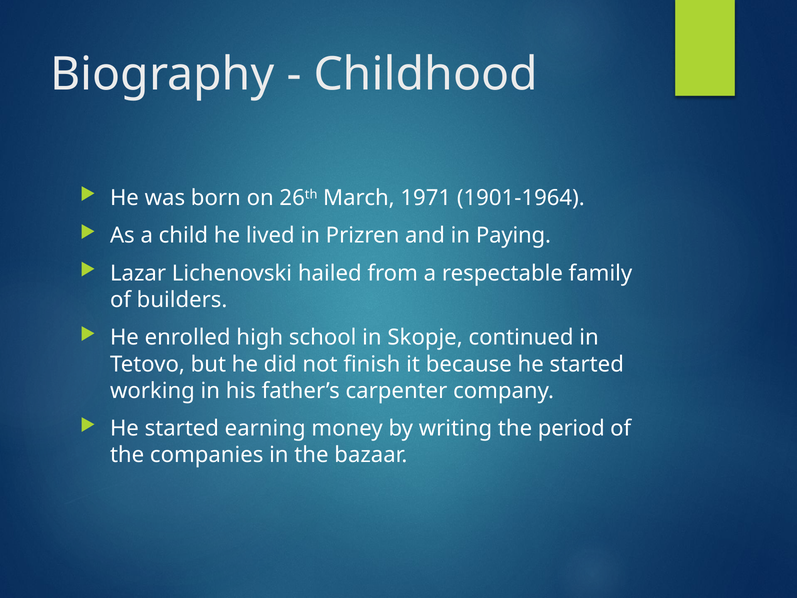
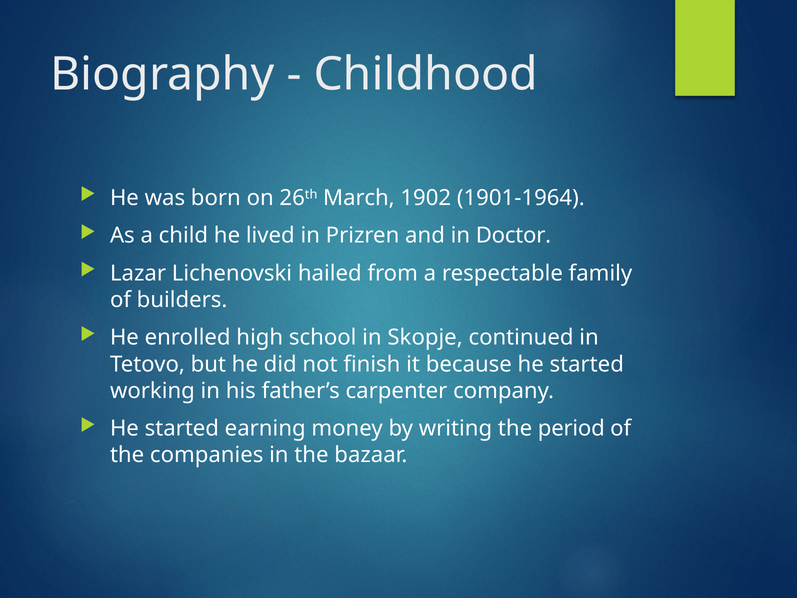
1971: 1971 -> 1902 (426, 198)
Paying: Paying -> Doctor (513, 235)
